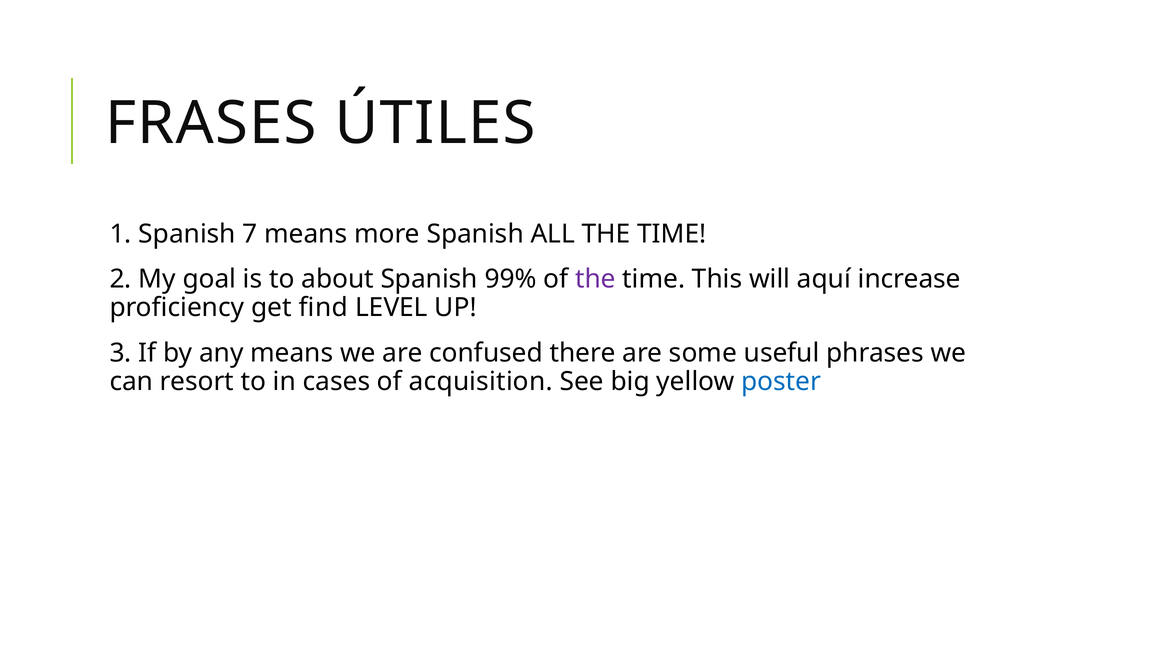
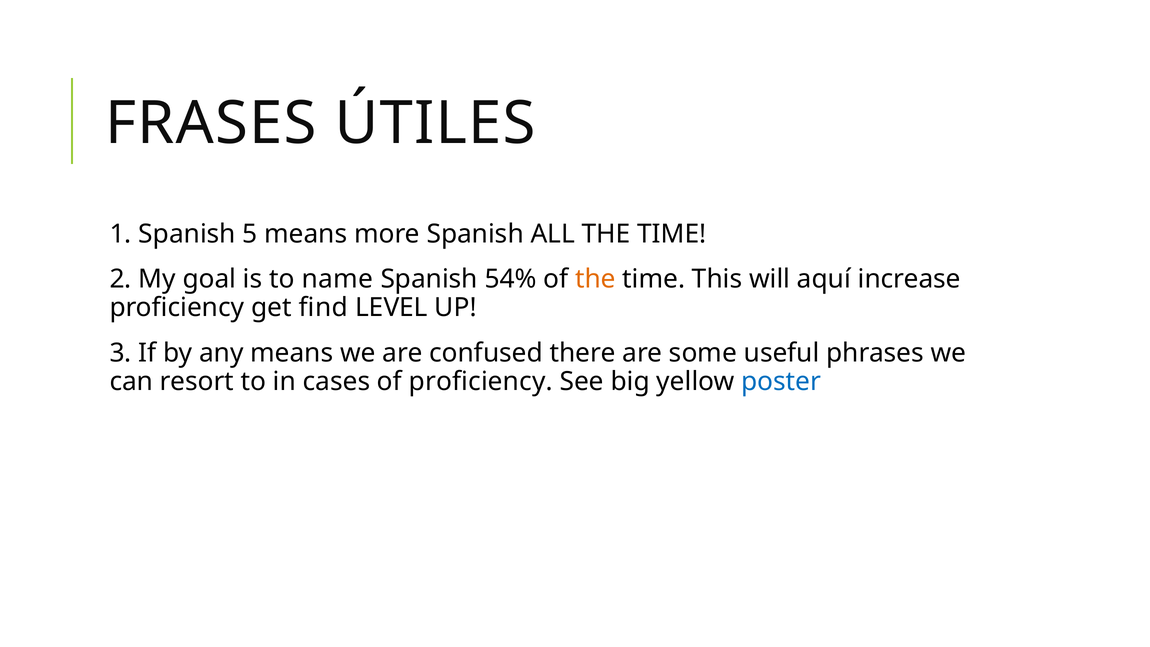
7: 7 -> 5 (250, 234)
about: about -> name (337, 279)
99%: 99% -> 54% (511, 279)
the colour: purple -> orange (595, 279)
of acquisition: acquisition -> proficiency (481, 381)
